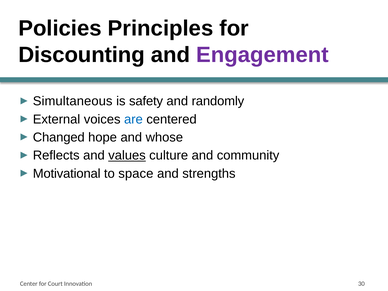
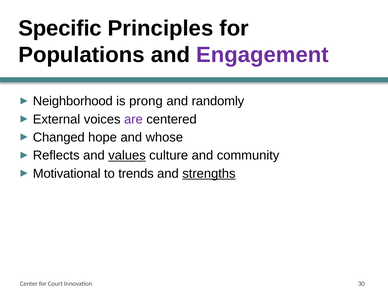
Policies: Policies -> Specific (60, 28)
Discounting: Discounting -> Populations (81, 55)
Simultaneous: Simultaneous -> Neighborhood (73, 101)
safety: safety -> prong (146, 101)
are colour: blue -> purple (133, 119)
space: space -> trends (136, 174)
strengths underline: none -> present (209, 174)
